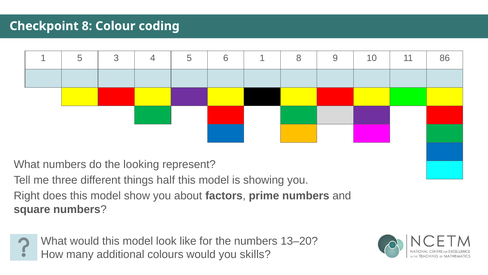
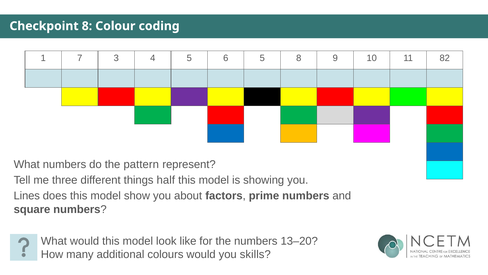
1 5: 5 -> 7 (80, 58)
6 1: 1 -> 5 (262, 58)
86: 86 -> 82 (445, 58)
looking: looking -> pattern (141, 164)
Right: Right -> Lines (27, 196)
